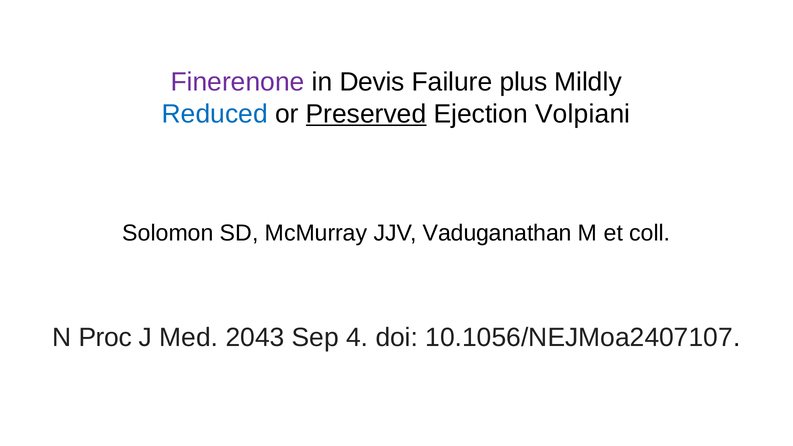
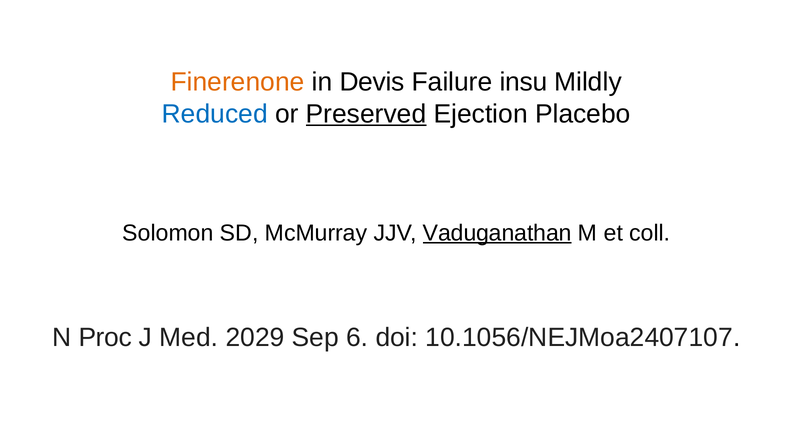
Finerenone colour: purple -> orange (238, 82)
plus: plus -> insu (523, 82)
Volpiani: Volpiani -> Placebo (583, 114)
Vaduganathan underline: none -> present (497, 233)
2043: 2043 -> 2029 (255, 338)
4: 4 -> 6 (357, 338)
